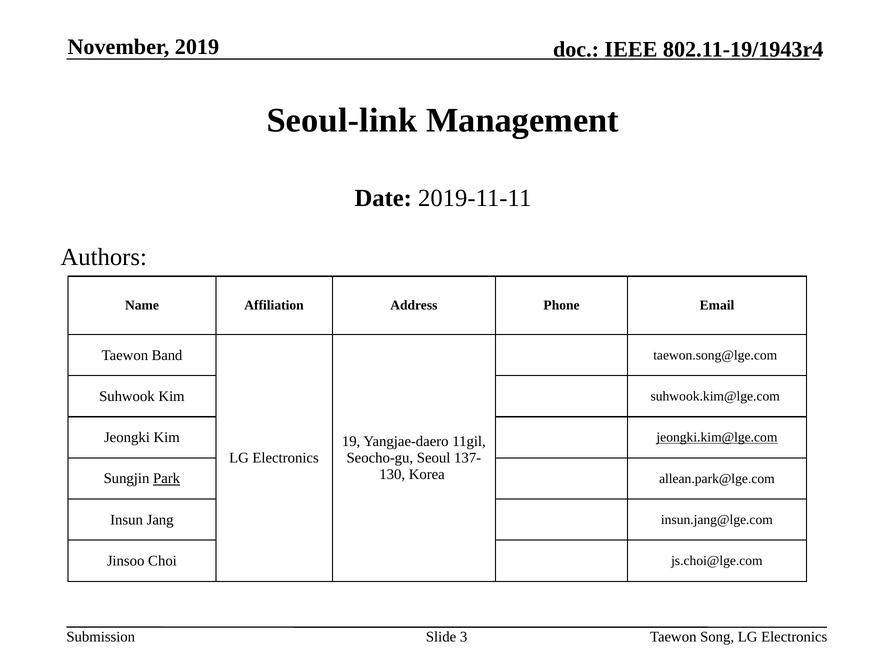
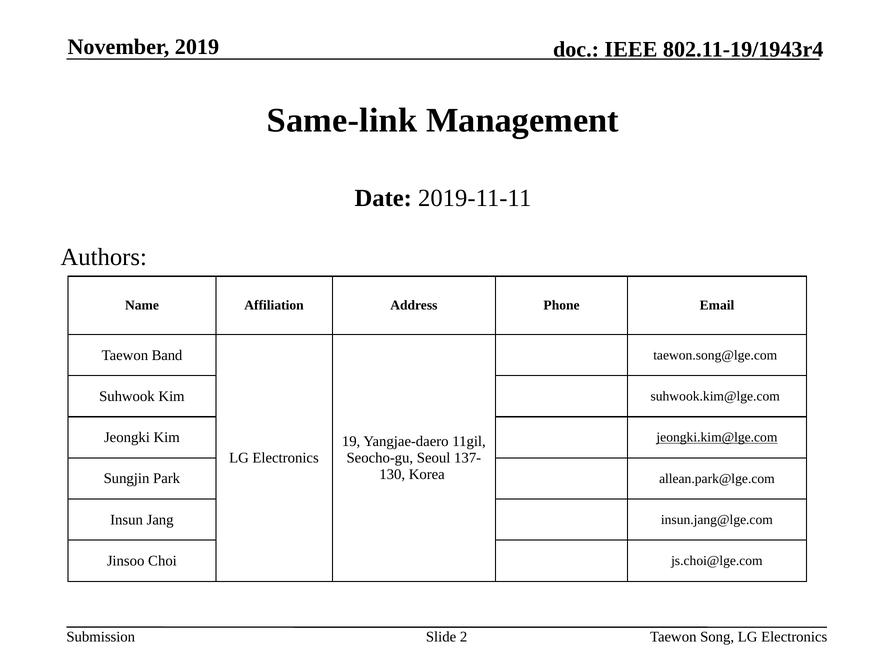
Seoul-link: Seoul-link -> Same-link (342, 121)
Park underline: present -> none (167, 479)
3: 3 -> 2 (464, 637)
